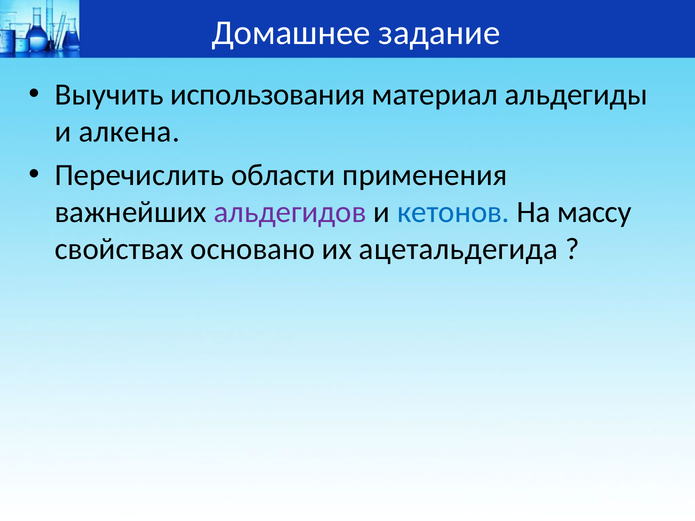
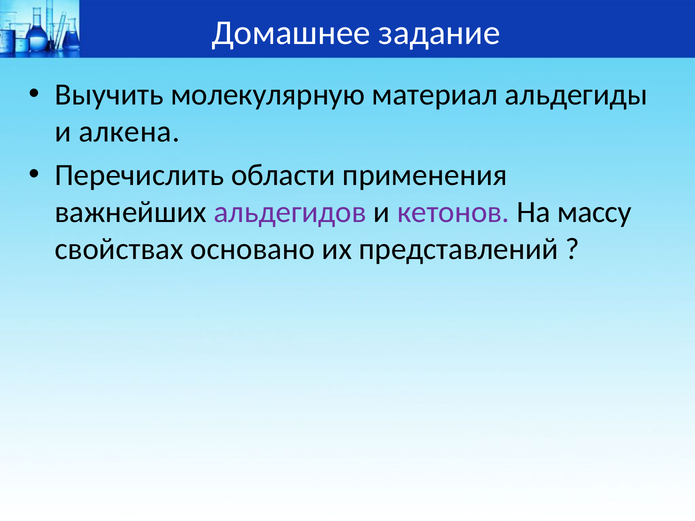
использования: использования -> молекулярную (268, 95)
кетонов colour: blue -> purple (453, 212)
ацетальдегида: ацетальдегида -> представлений (459, 249)
